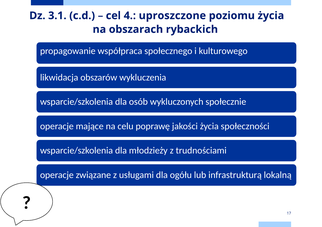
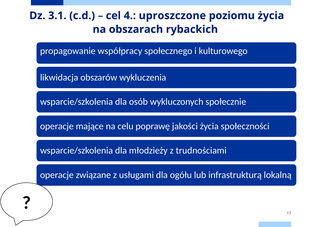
współpraca: współpraca -> współpracy (120, 51)
